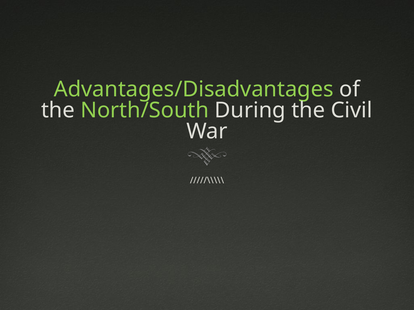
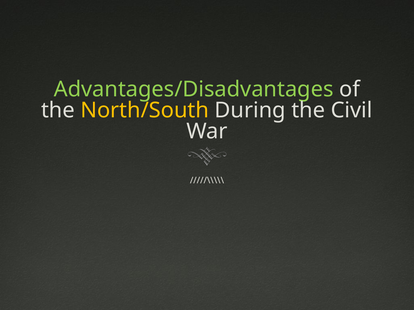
North/South colour: light green -> yellow (145, 110)
